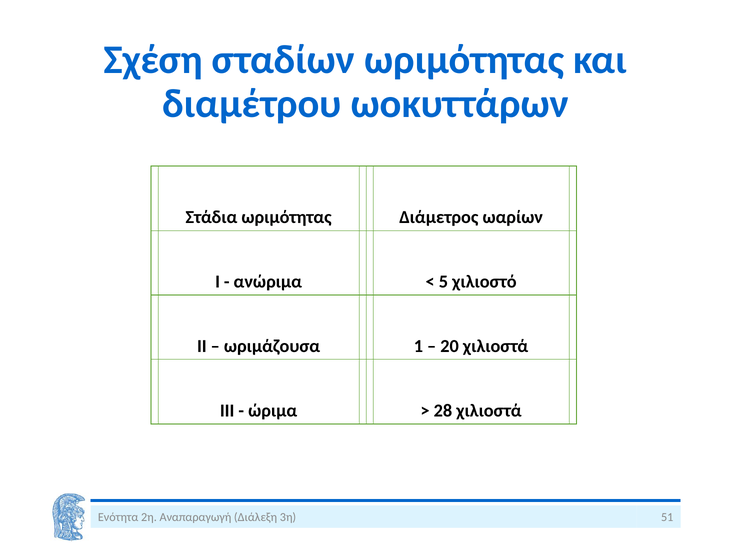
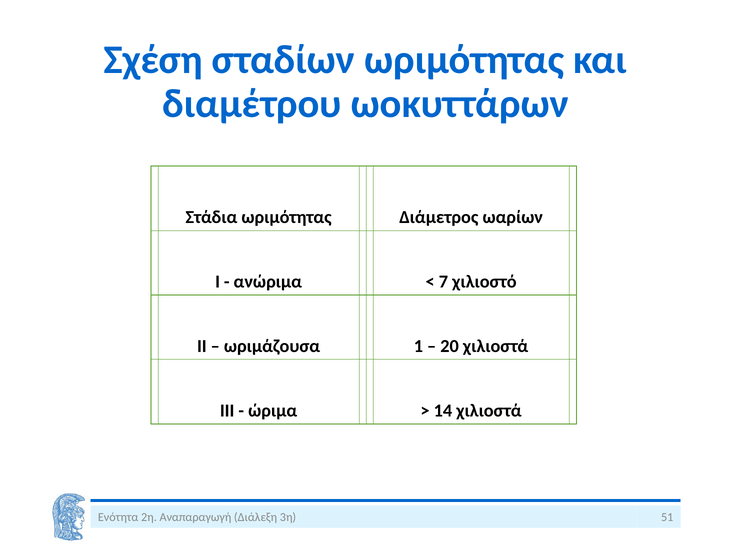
5: 5 -> 7 (443, 282)
28: 28 -> 14 (443, 411)
